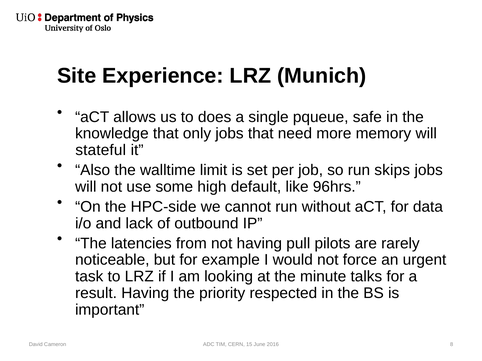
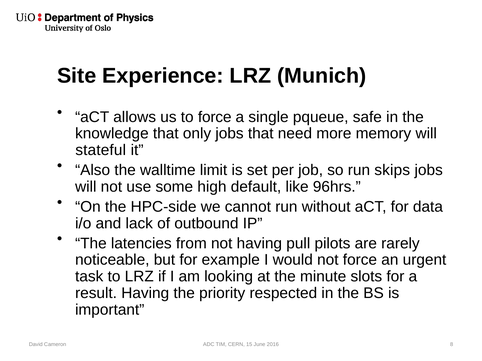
to does: does -> force (215, 117)
talks: talks -> slots (366, 277)
